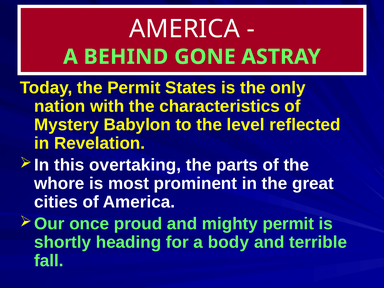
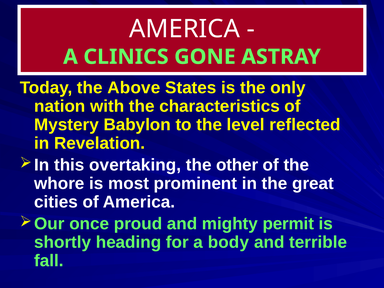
BEHIND: BEHIND -> CLINICS (126, 57)
the Permit: Permit -> Above (134, 88)
parts: parts -> other (237, 165)
